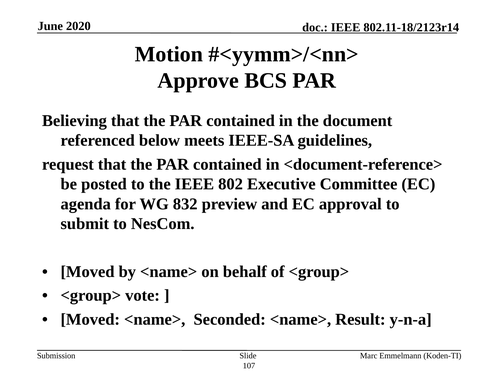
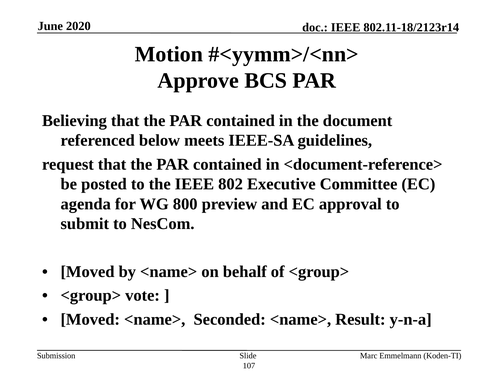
832: 832 -> 800 (185, 204)
